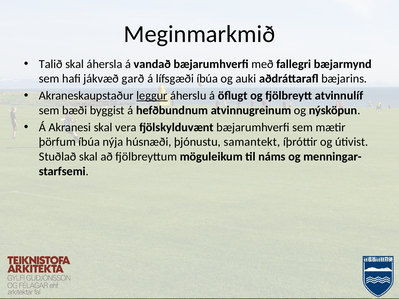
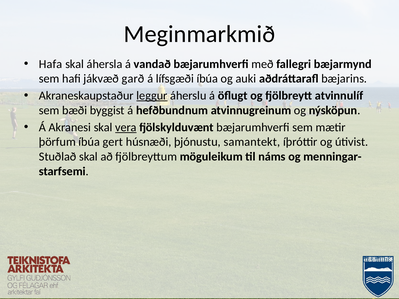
Talið: Talið -> Hafa (51, 64)
vera underline: none -> present (126, 127)
nýja: nýja -> gert (113, 142)
